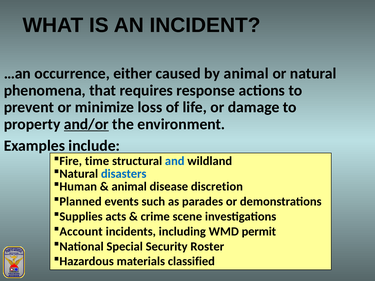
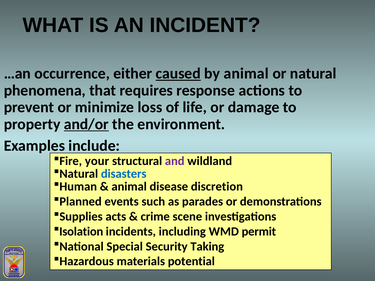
caused underline: none -> present (178, 74)
time: time -> your (97, 161)
and colour: blue -> purple (175, 161)
Account: Account -> Isolation (81, 232)
Roster: Roster -> Taking (207, 247)
classified: classified -> potential (191, 262)
